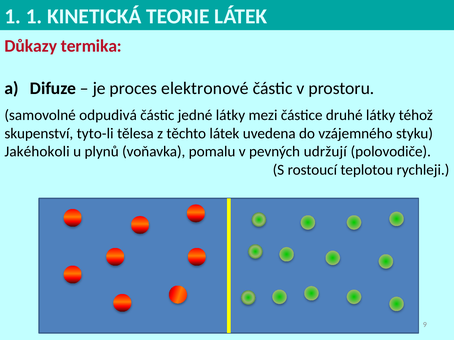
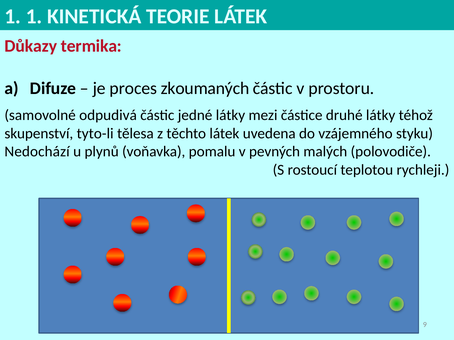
elektronové: elektronové -> zkoumaných (205, 88)
Jakéhokoli: Jakéhokoli -> Nedochází (37, 152)
udržují: udržují -> malých (325, 152)
